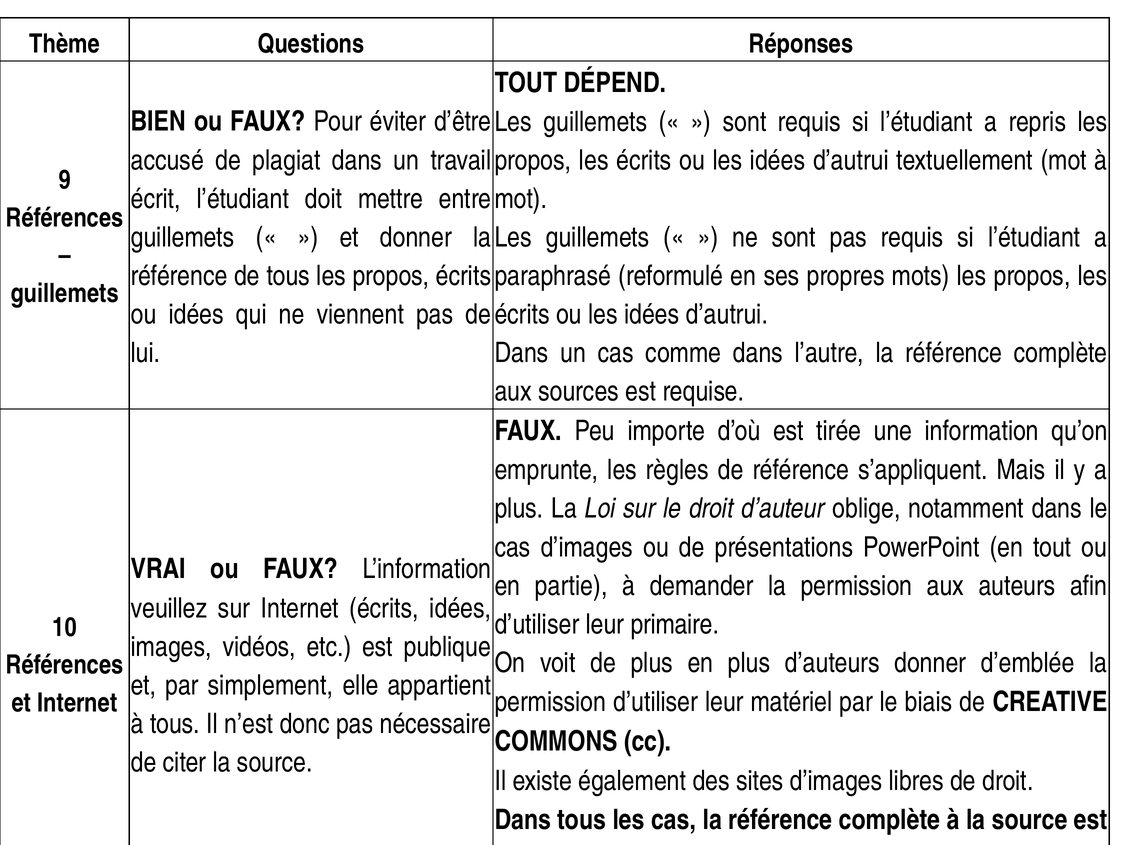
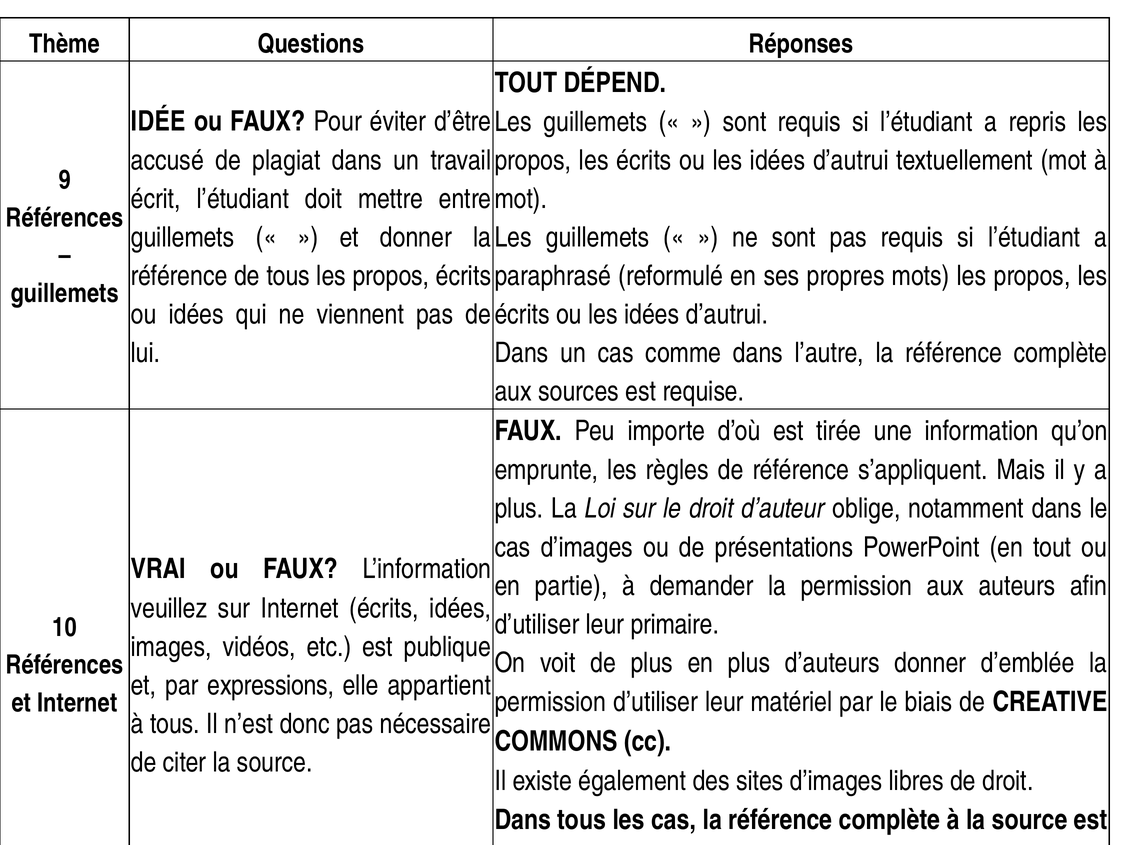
BIEN: BIEN -> IDÉE (158, 121)
simplement: simplement -> expressions (271, 685)
